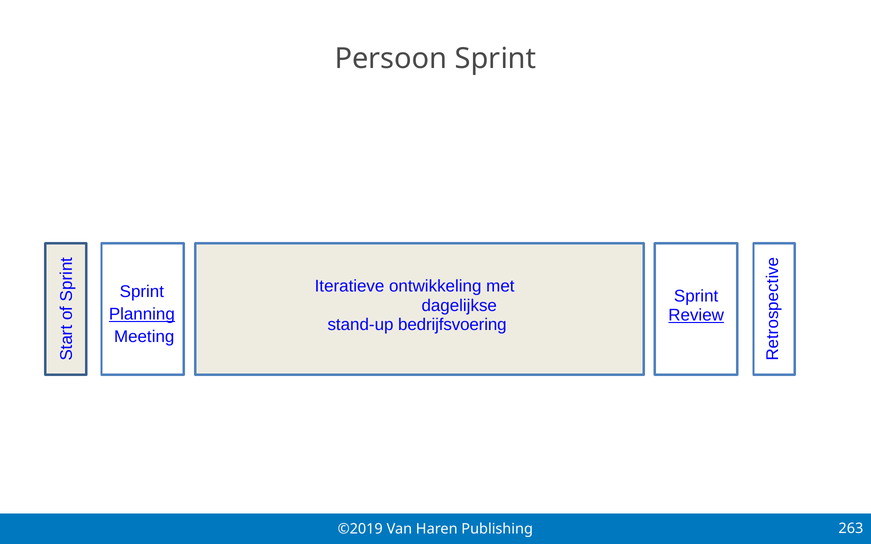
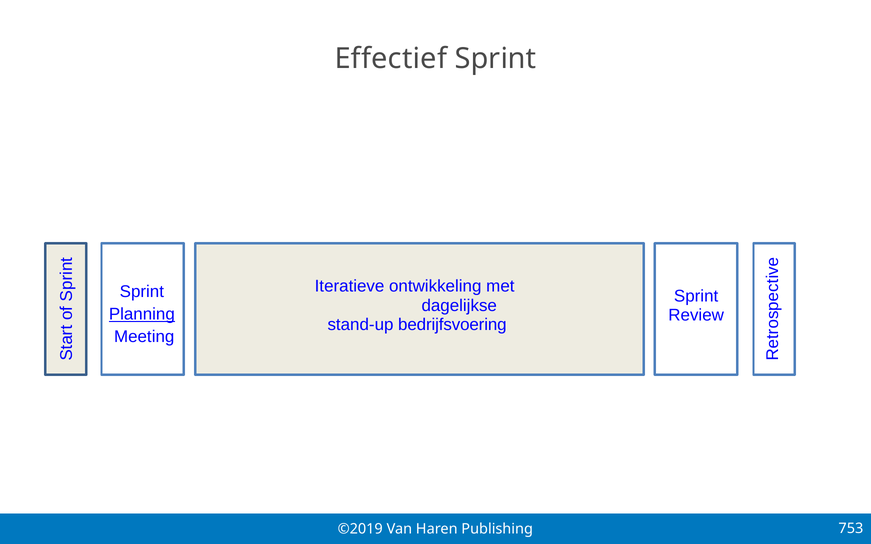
Persoon: Persoon -> Effectief (391, 59)
Review underline: present -> none (696, 316)
263: 263 -> 753 (851, 529)
